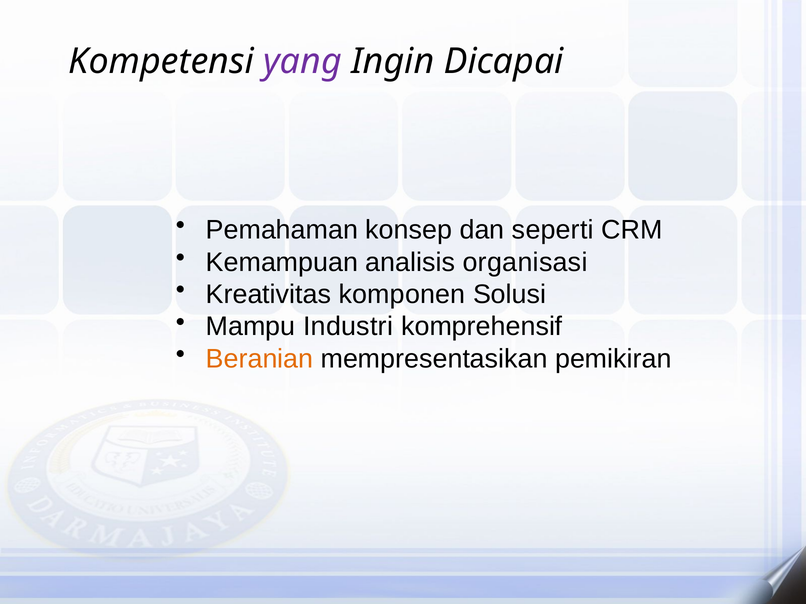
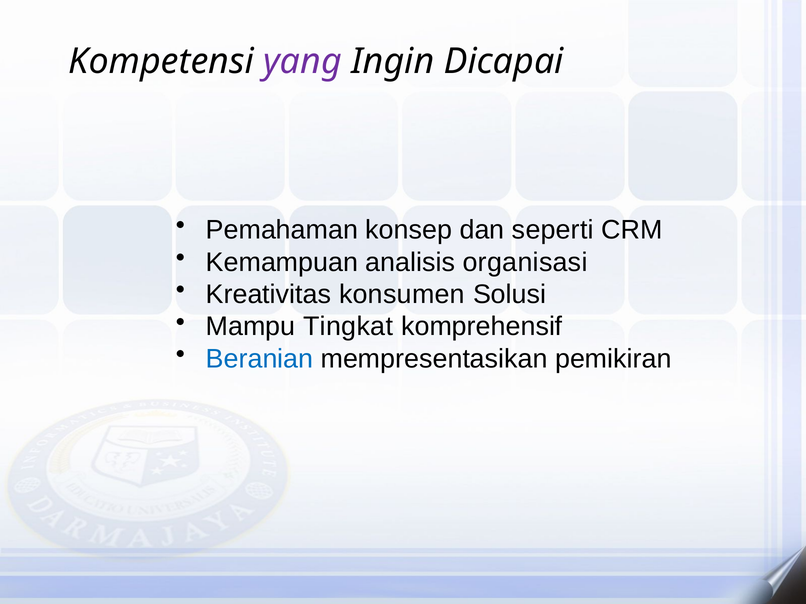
komponen: komponen -> konsumen (402, 295)
Industri: Industri -> Tingkat (348, 327)
Beranian colour: orange -> blue (260, 359)
